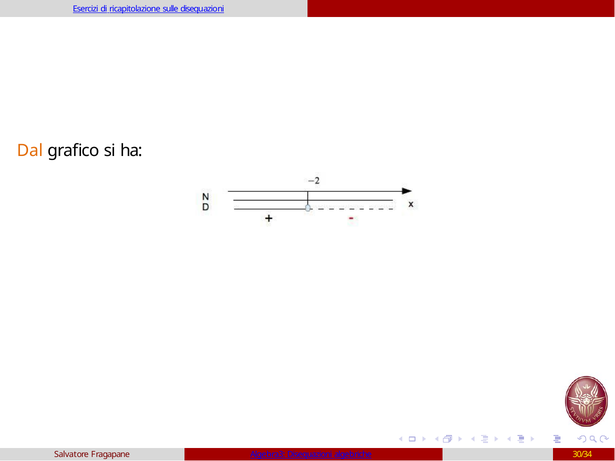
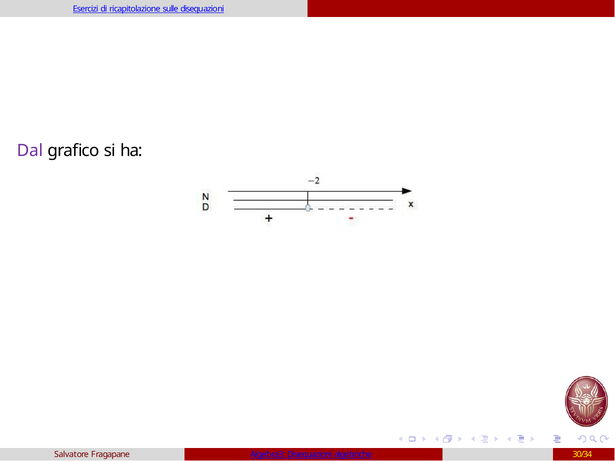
Dal colour: orange -> purple (30, 151)
